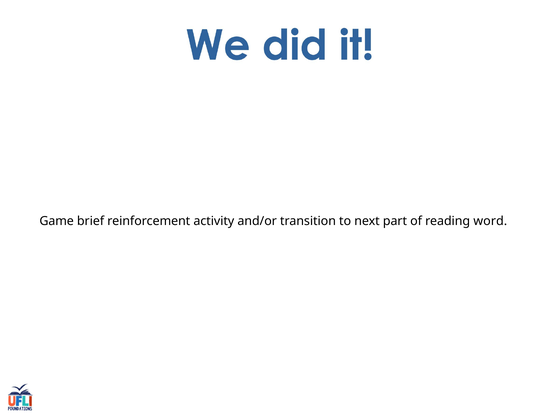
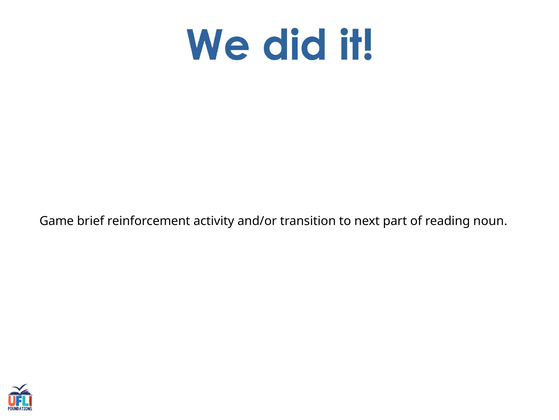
word: word -> noun (490, 221)
